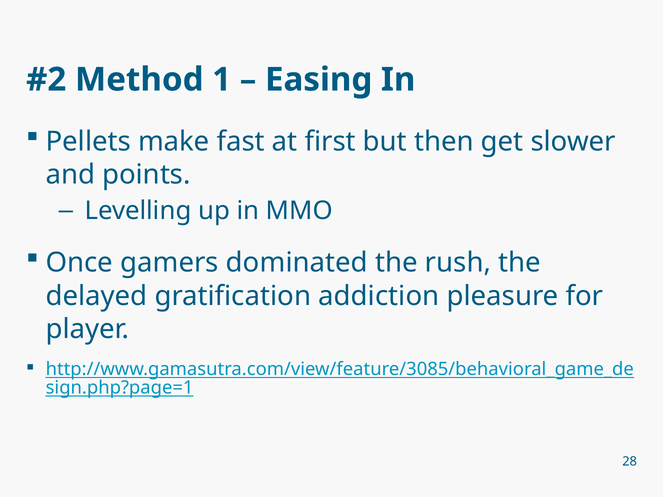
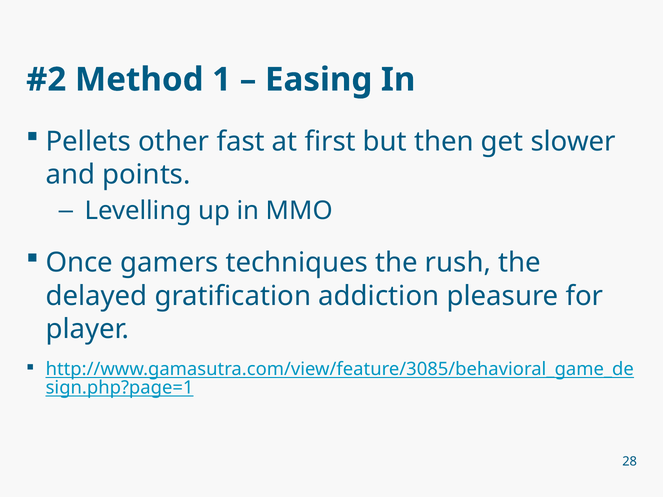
make: make -> other (174, 142)
dominated: dominated -> techniques (297, 263)
